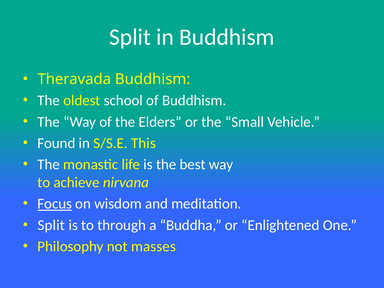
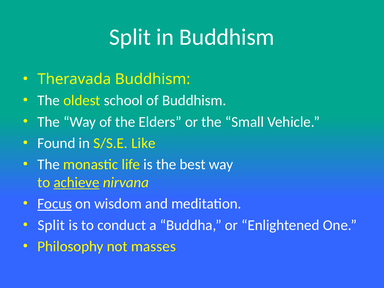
This: This -> Like (143, 143)
achieve underline: none -> present (77, 182)
through: through -> conduct (122, 225)
